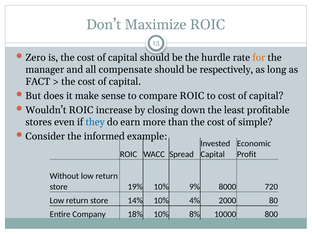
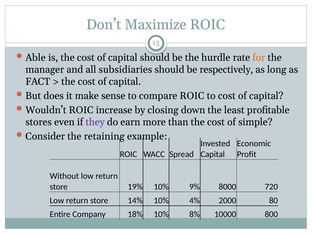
Zero: Zero -> Able (36, 58)
compensate: compensate -> subsidiaries (125, 70)
they colour: blue -> purple (95, 122)
informed: informed -> retaining (104, 136)
